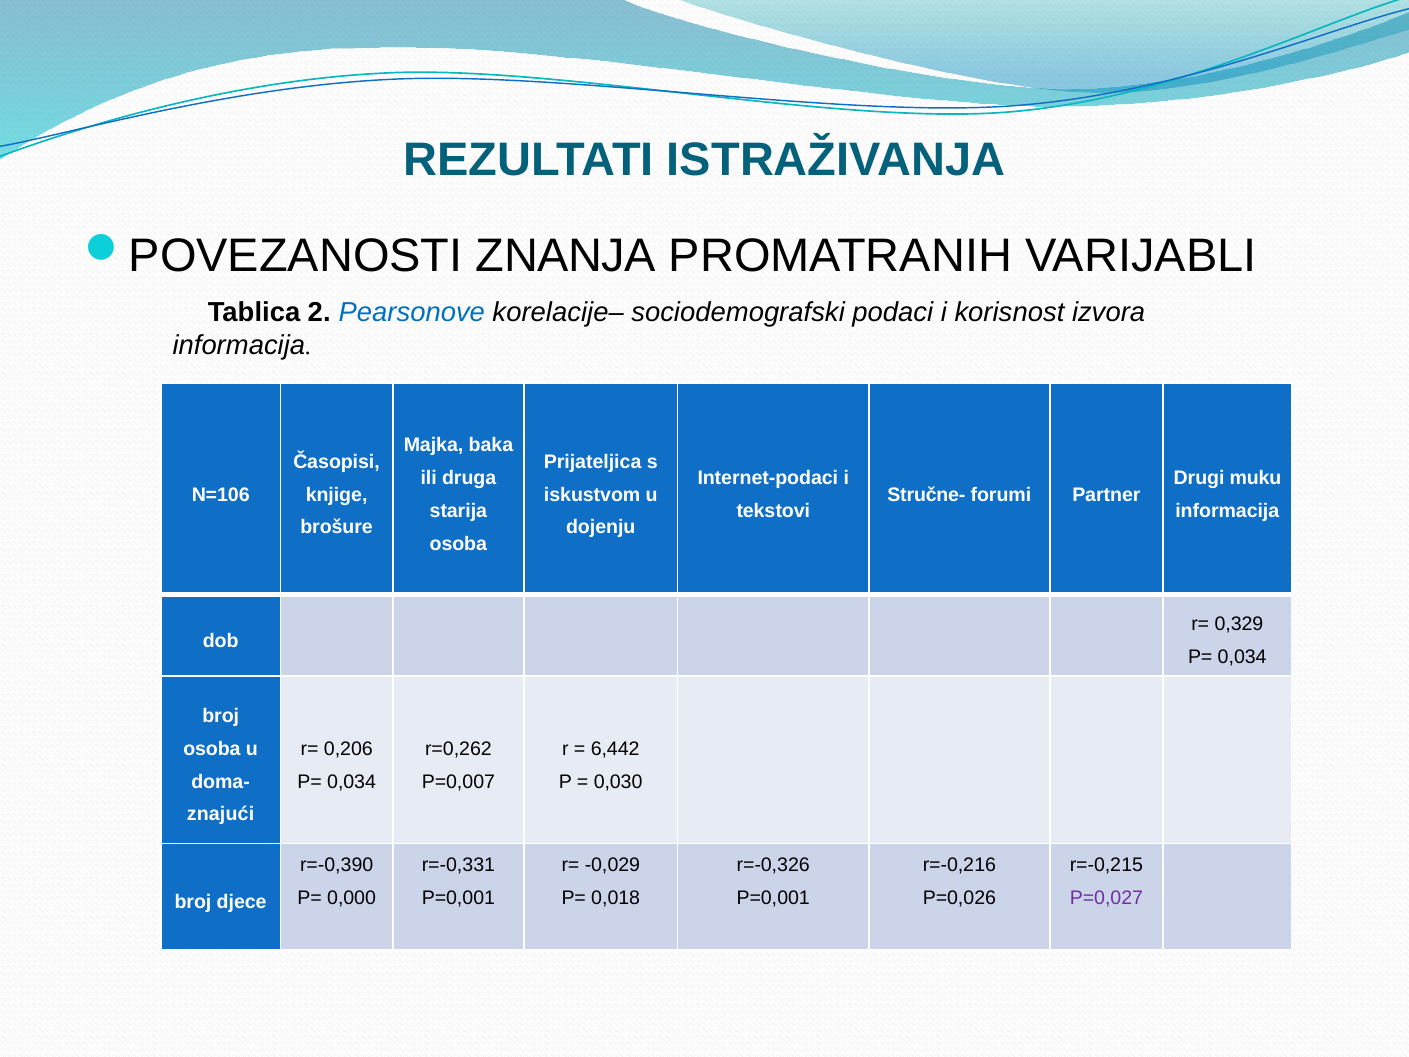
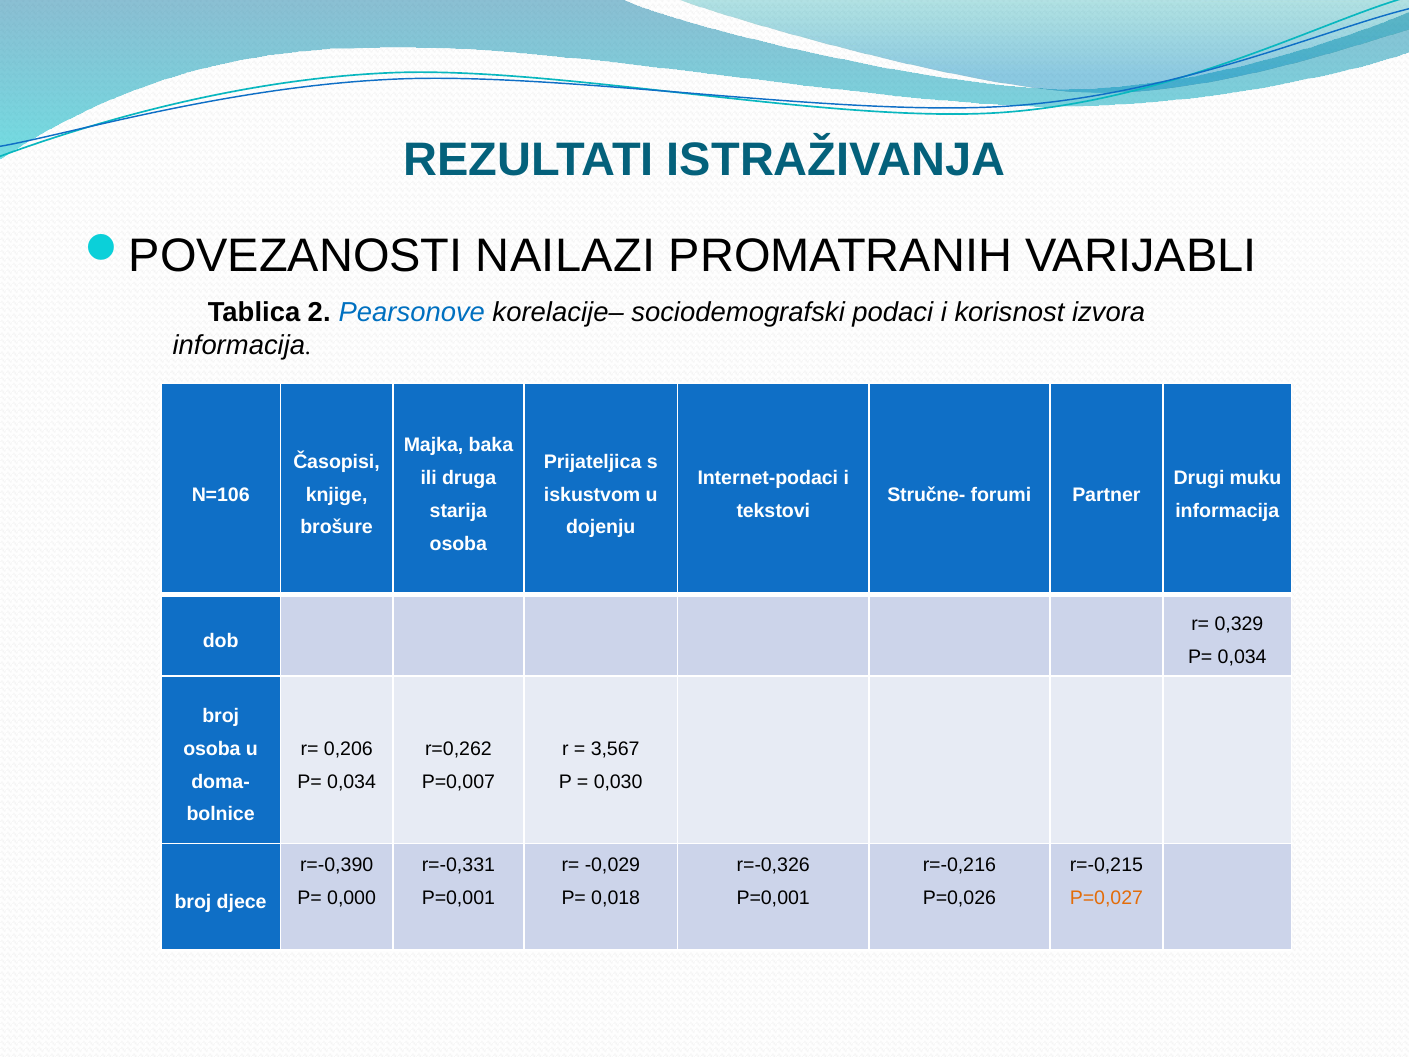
ZNANJA: ZNANJA -> NAILAZI (566, 256)
6,442: 6,442 -> 3,567 (615, 749)
znajući: znajući -> bolnice (221, 814)
P=0,027 colour: purple -> orange (1106, 898)
